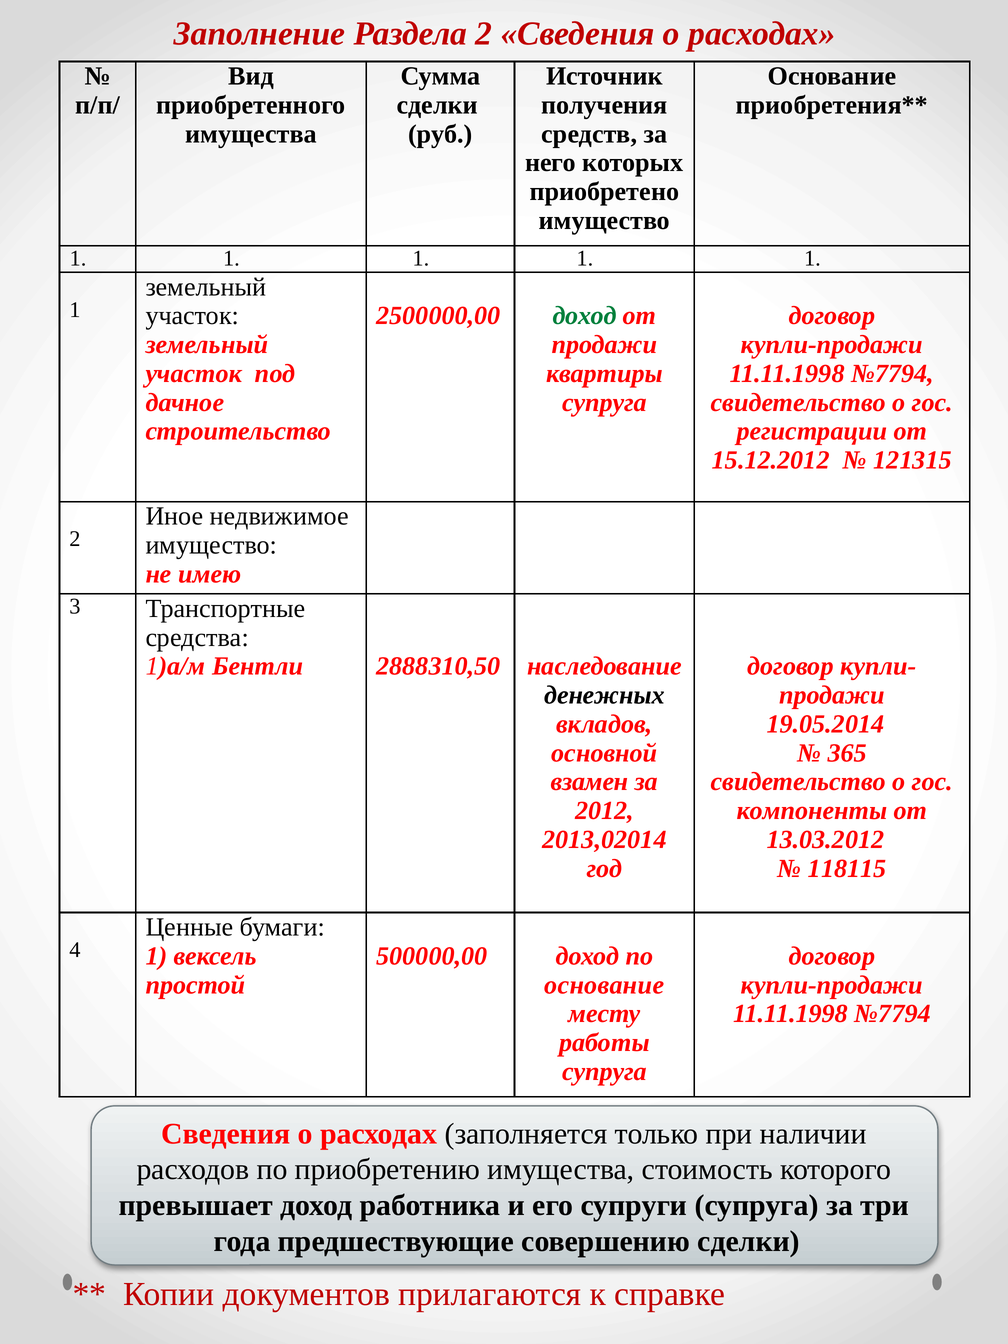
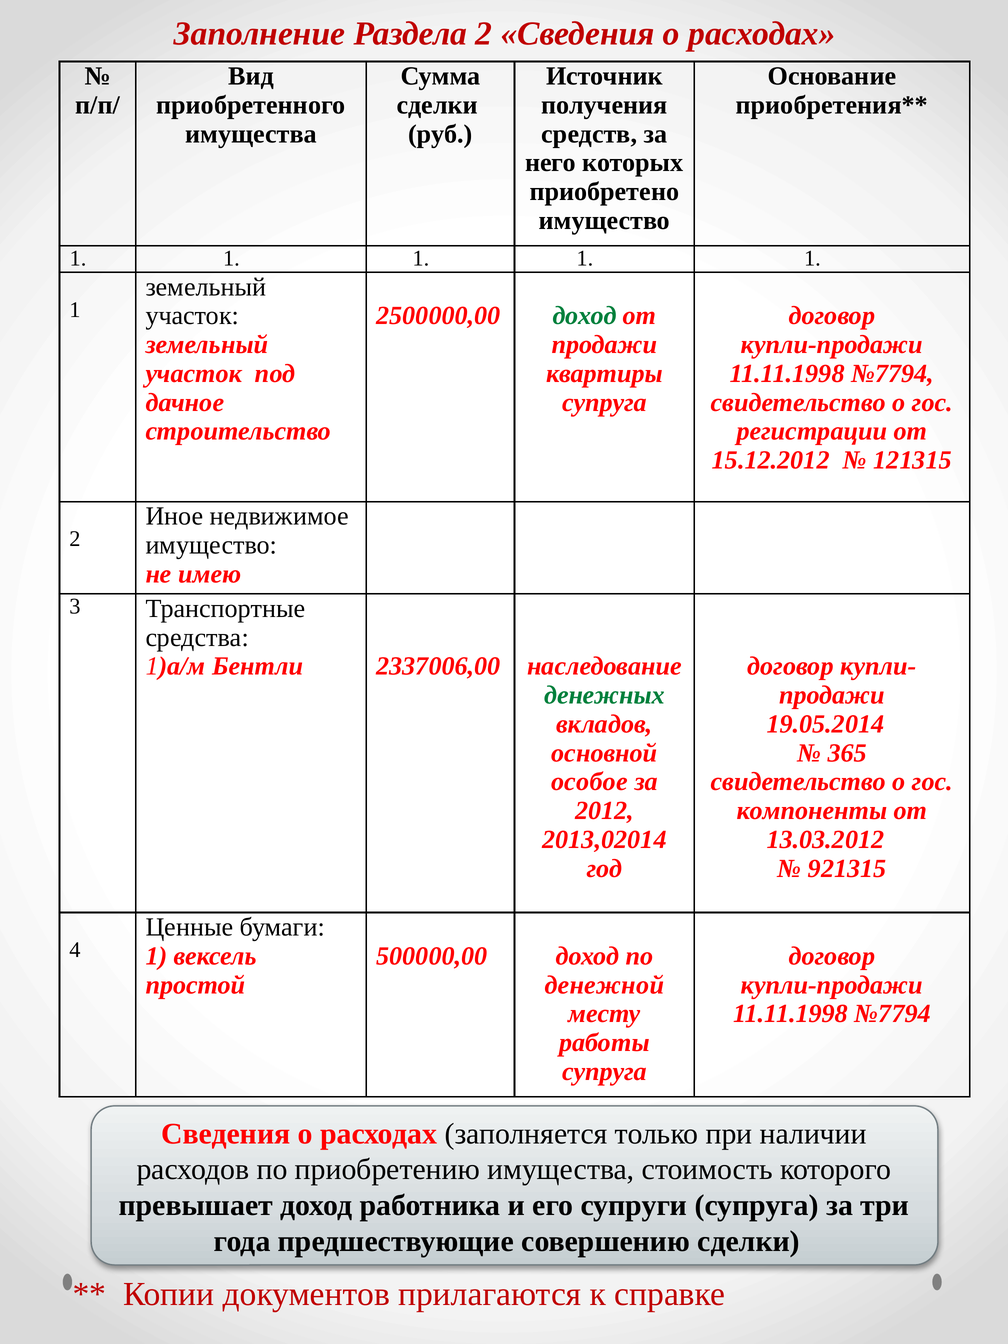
2888310,50: 2888310,50 -> 2337006,00 (438, 666)
денежных colour: black -> green (604, 695)
взамен: взамен -> особое (589, 782)
118115: 118115 -> 921315 (847, 869)
основание: основание -> денежной (604, 985)
